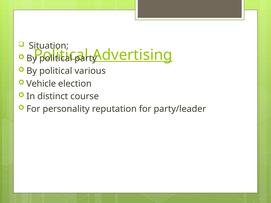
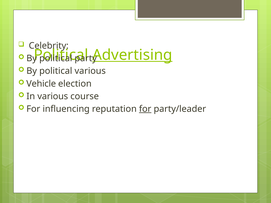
Situation: Situation -> Celebrity (49, 46)
In distinct: distinct -> various (53, 96)
personality: personality -> influencing (66, 109)
for underline: none -> present (145, 109)
